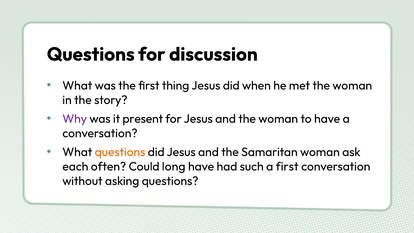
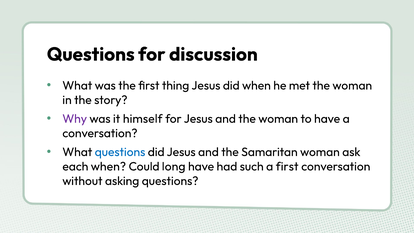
present: present -> himself (143, 119)
questions colour: orange -> blue (120, 152)
each often: often -> when (108, 166)
